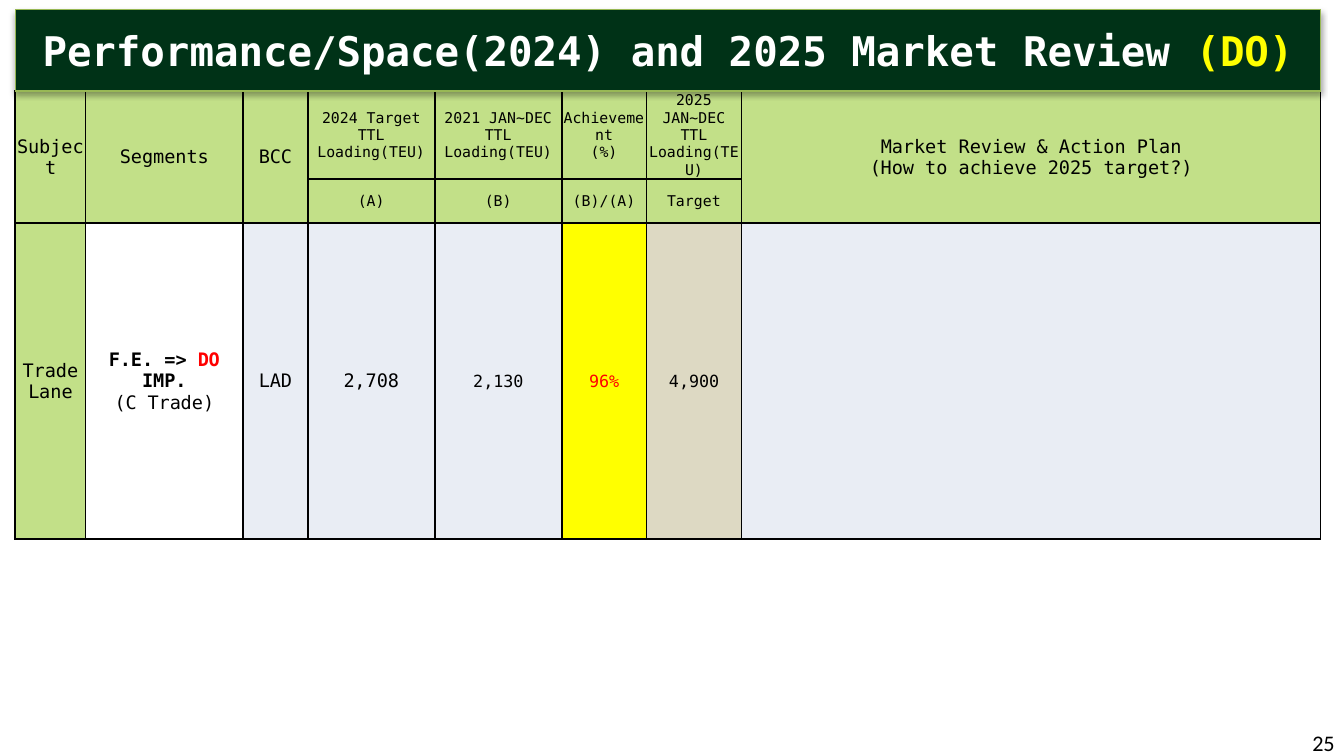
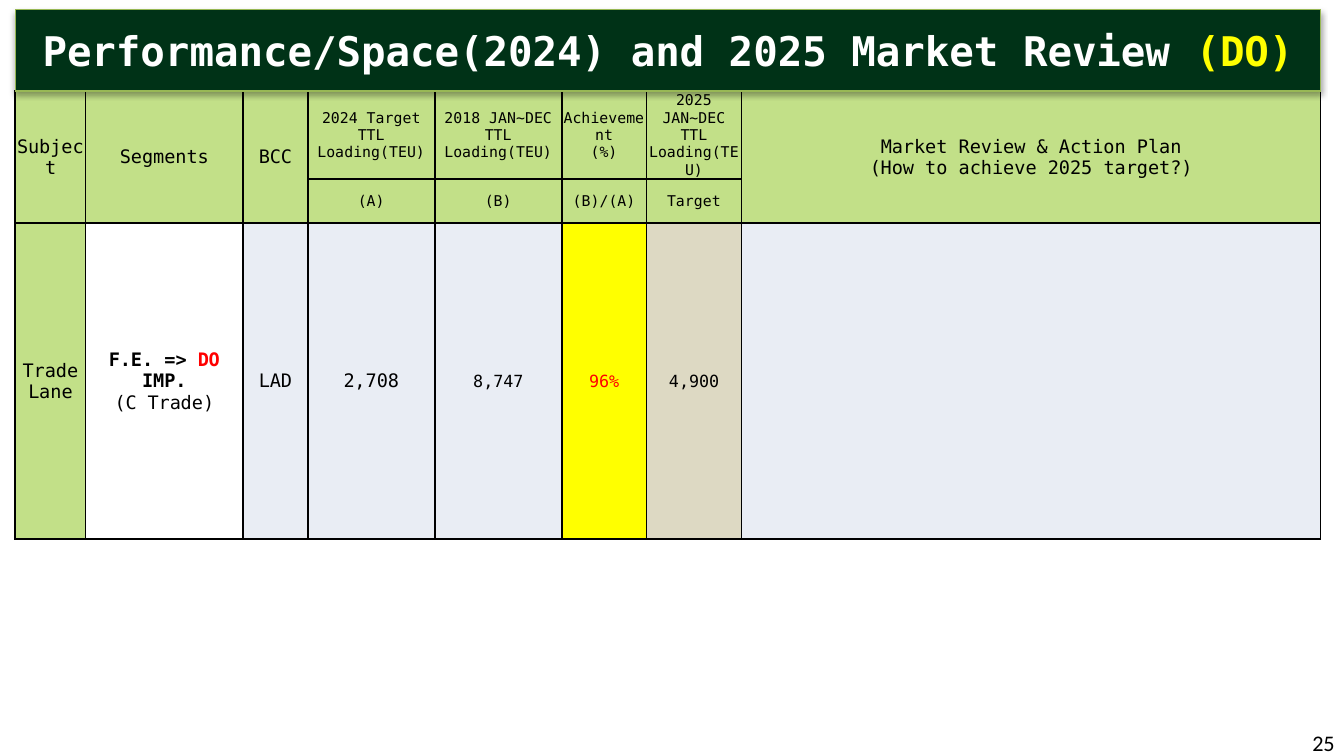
2021: 2021 -> 2018 (462, 118)
2,130: 2,130 -> 8,747 (498, 382)
